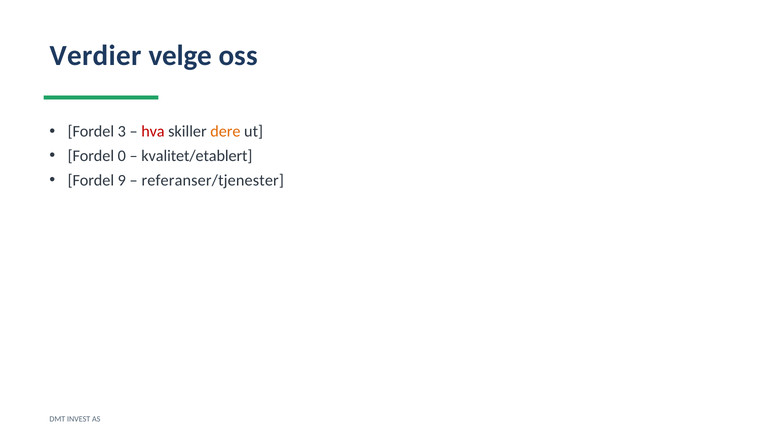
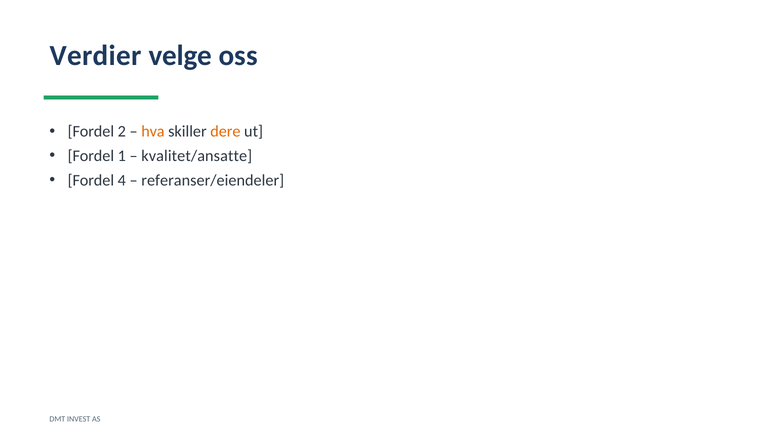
3: 3 -> 2 (122, 132)
hva colour: red -> orange (153, 132)
0: 0 -> 1 (122, 156)
kvalitet/etablert: kvalitet/etablert -> kvalitet/ansatte (197, 156)
9: 9 -> 4 (122, 180)
referanser/tjenester: referanser/tjenester -> referanser/eiendeler (213, 180)
